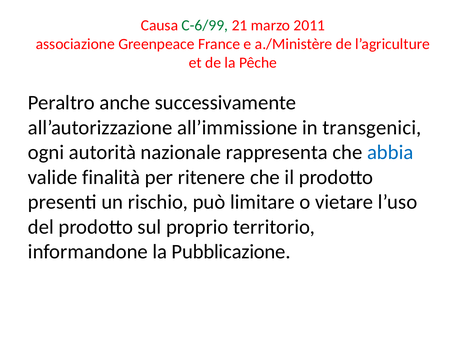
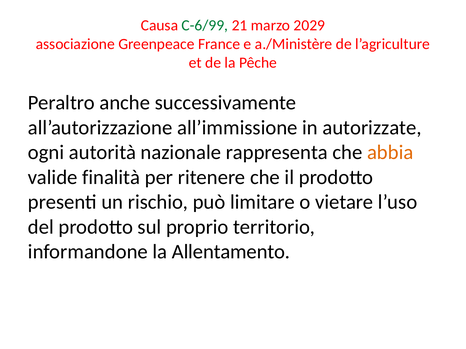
2011: 2011 -> 2029 (309, 26)
transgenici: transgenici -> autorizzate (372, 128)
abbia colour: blue -> orange (390, 153)
Pubblicazione: Pubblicazione -> Allentamento (231, 252)
